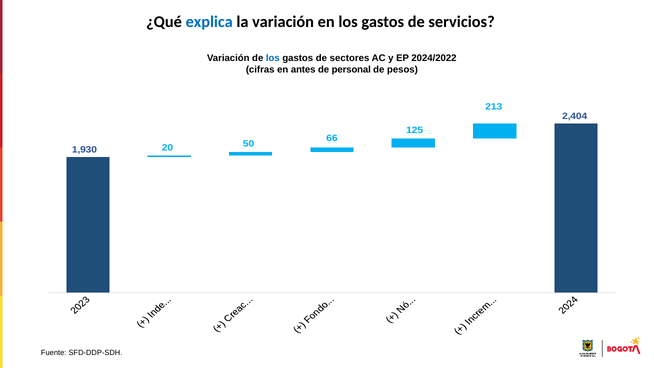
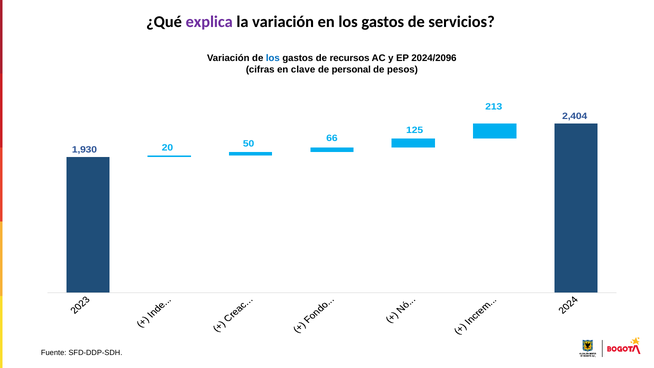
explica colour: blue -> purple (209, 22)
sectores: sectores -> recursos (350, 58)
2024/2022: 2024/2022 -> 2024/2096 (434, 58)
antes: antes -> clave (303, 69)
